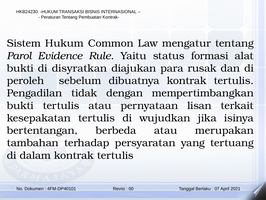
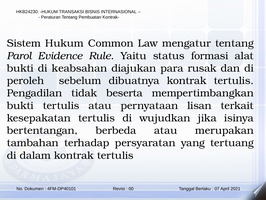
disyratkan: disyratkan -> keabsahan (79, 68)
dengan: dengan -> beserta (125, 93)
